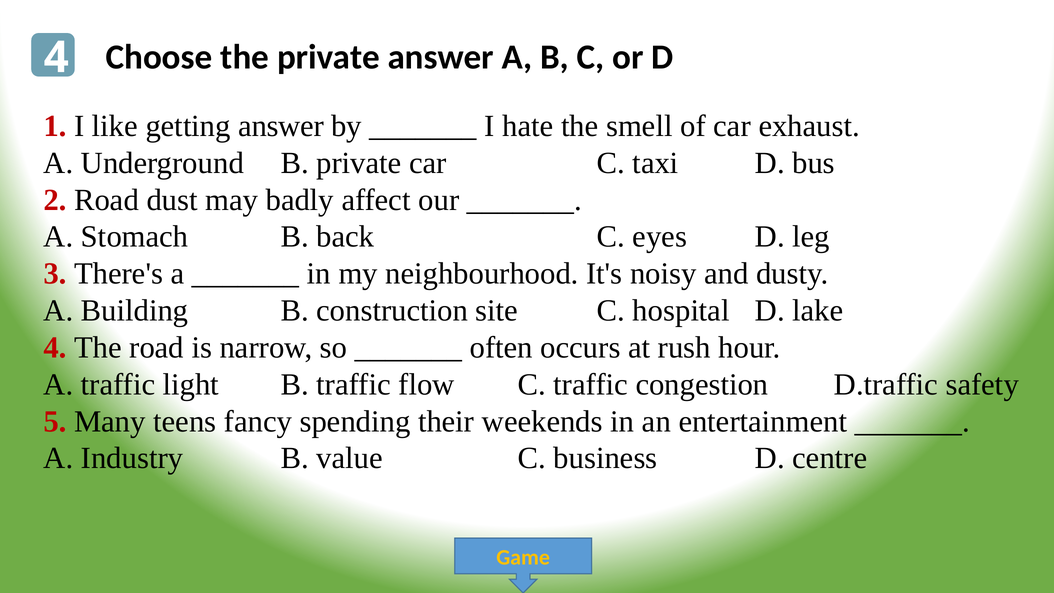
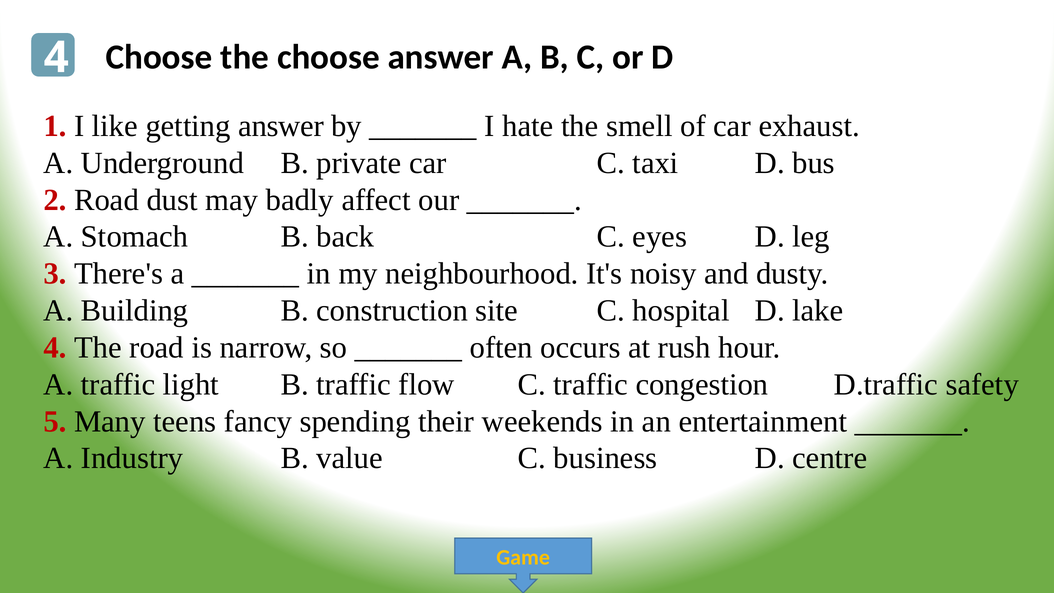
the private: private -> choose (328, 57)
